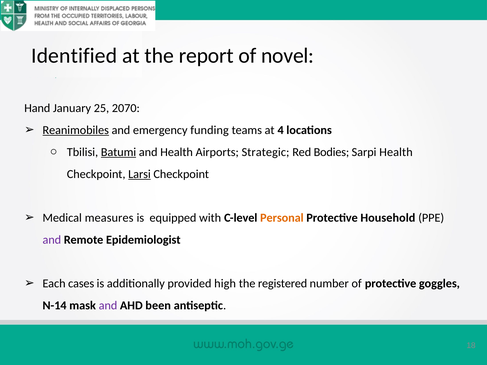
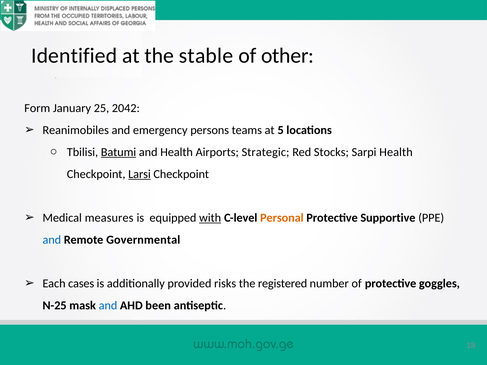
report: report -> stable (206, 56)
novel: novel -> other (288, 56)
Hand: Hand -> Form (37, 108)
2070: 2070 -> 2042 (126, 108)
Reanimobiles underline: present -> none (76, 130)
funding: funding -> persons (210, 130)
4: 4 -> 5 (281, 130)
Bodies: Bodies -> Stocks (331, 152)
with underline: none -> present (210, 218)
Household: Household -> Supportive (388, 218)
and colour: purple -> blue (52, 240)
Epidemiologist: Epidemiologist -> Governmental (143, 240)
high: high -> risks (225, 284)
N-14: N-14 -> N-25 (55, 306)
and colour: purple -> blue (108, 306)
